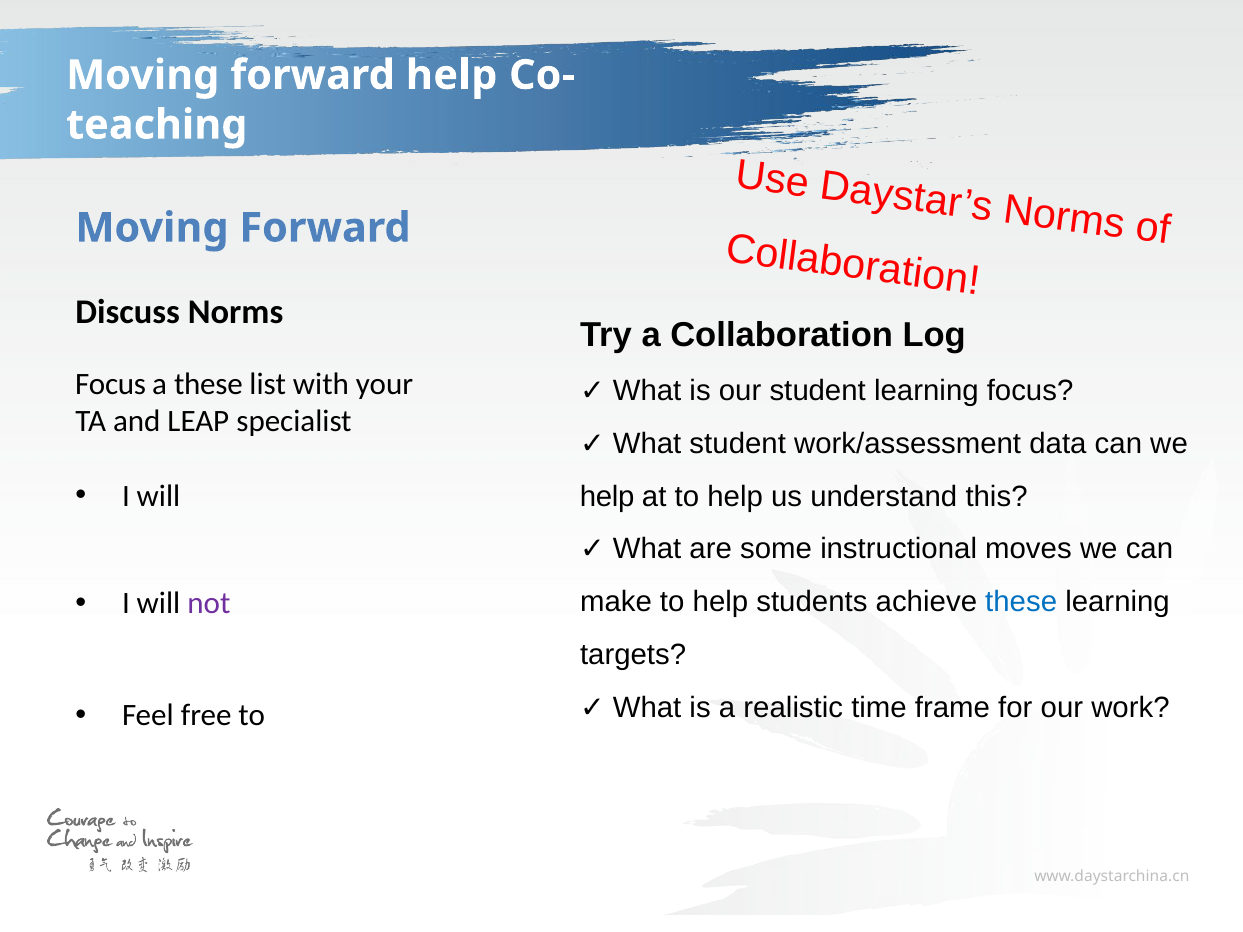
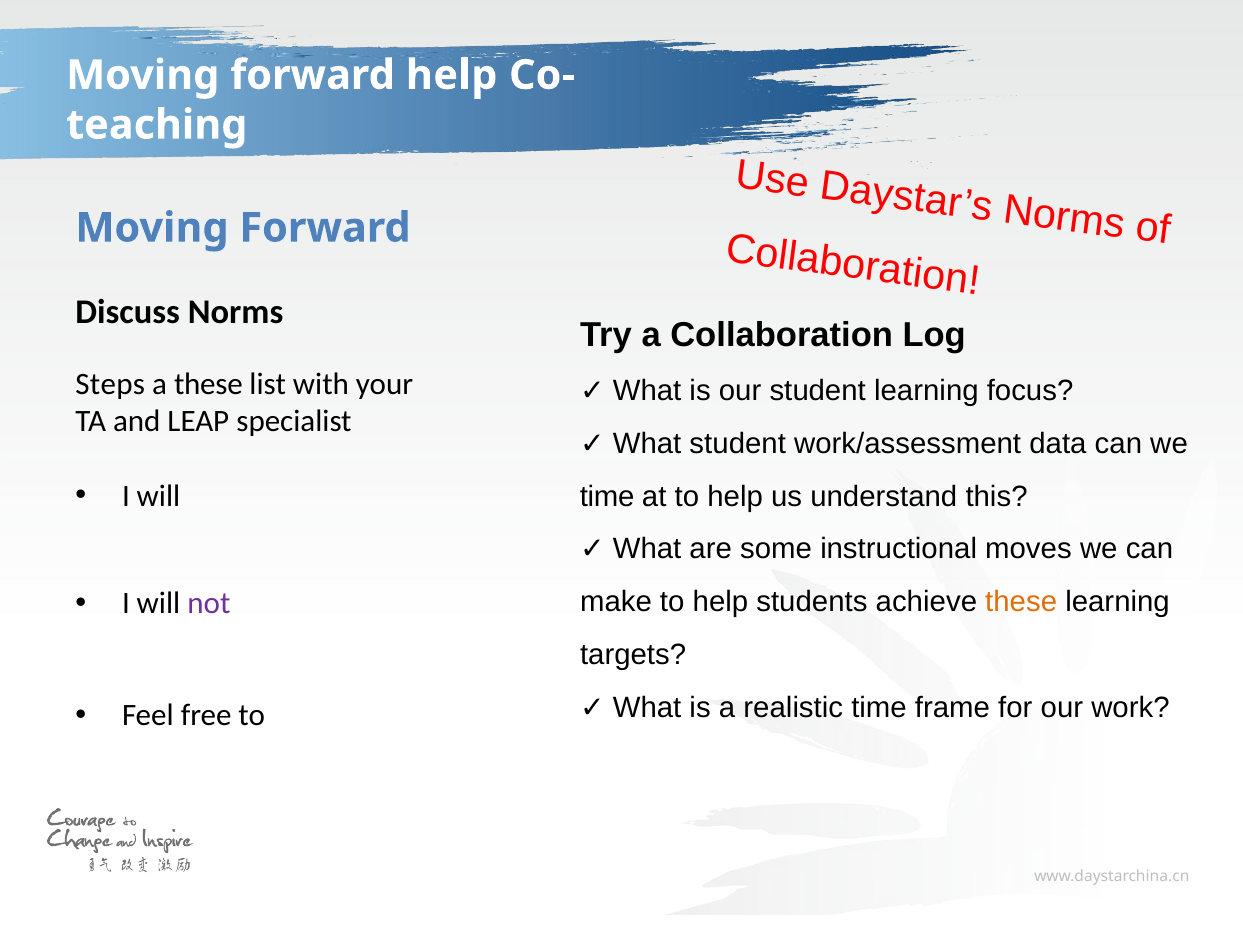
Focus: Focus -> Steps (110, 384)
help: help -> time (607, 496)
these colour: blue -> orange (1021, 602)
